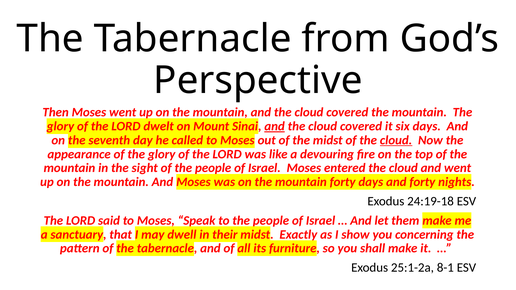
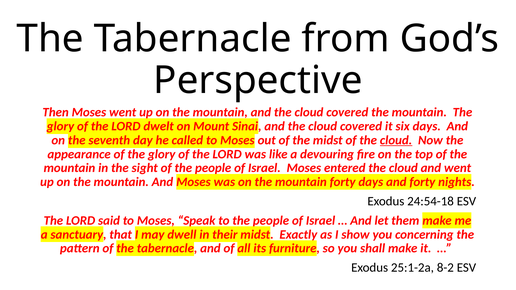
and underline: present -> none (275, 126)
24:19-18: 24:19-18 -> 24:54-18 (431, 201)
8-1: 8-1 -> 8-2 (445, 268)
